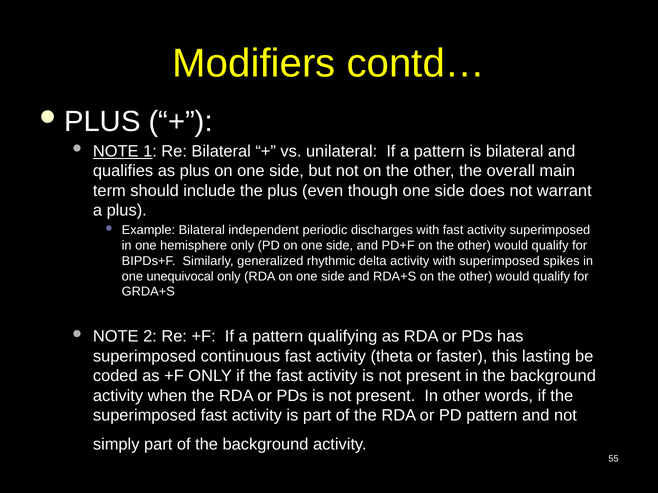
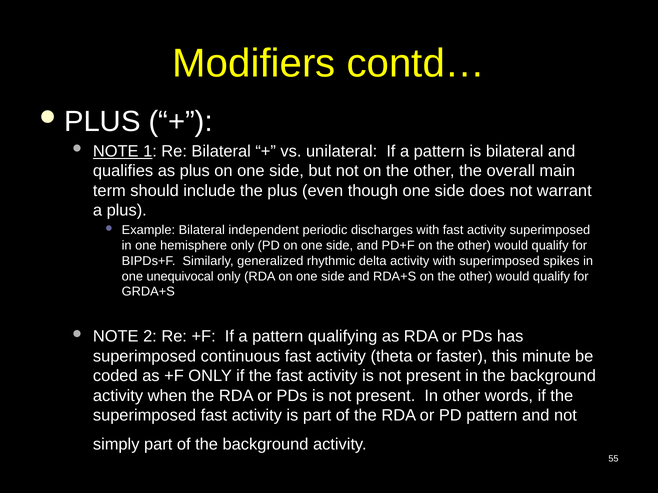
lasting: lasting -> minute (546, 357)
